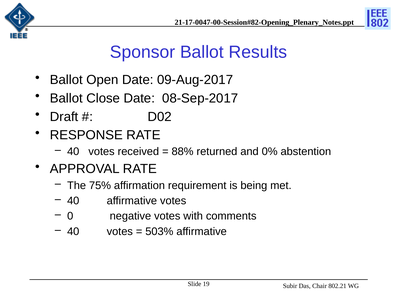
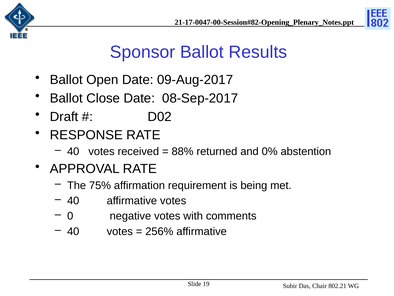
503%: 503% -> 256% (159, 231)
